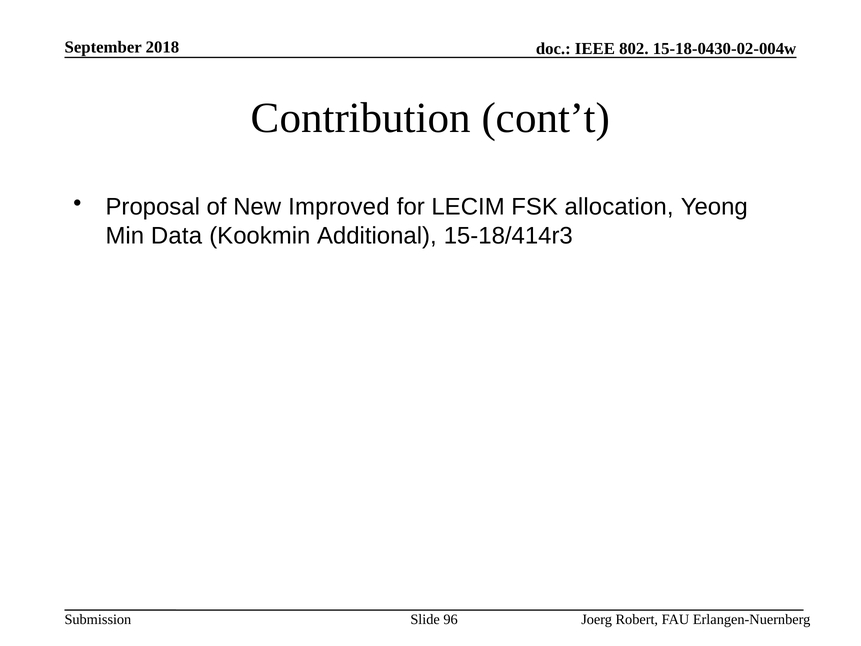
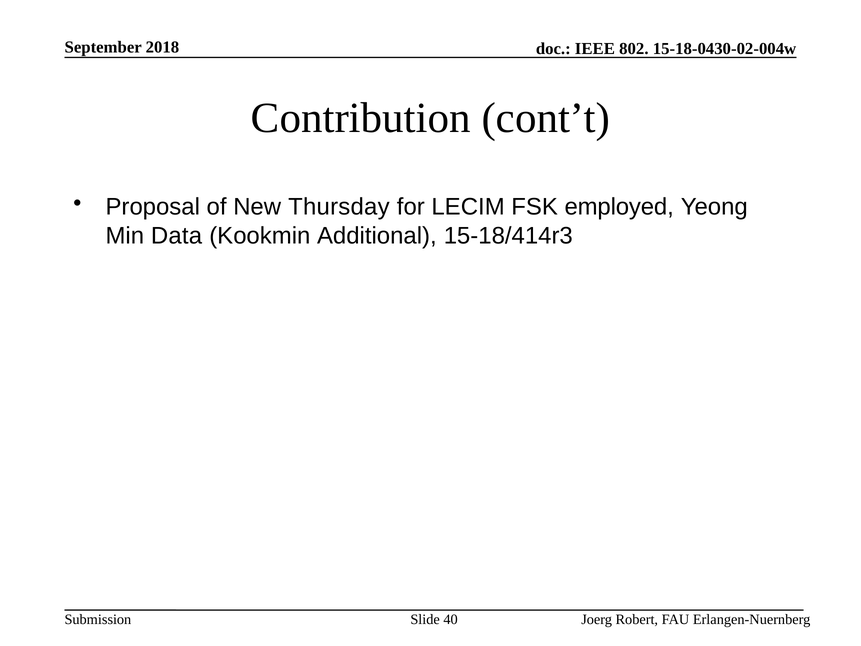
Improved: Improved -> Thursday (339, 207)
allocation: allocation -> employed (619, 207)
96: 96 -> 40 (451, 619)
